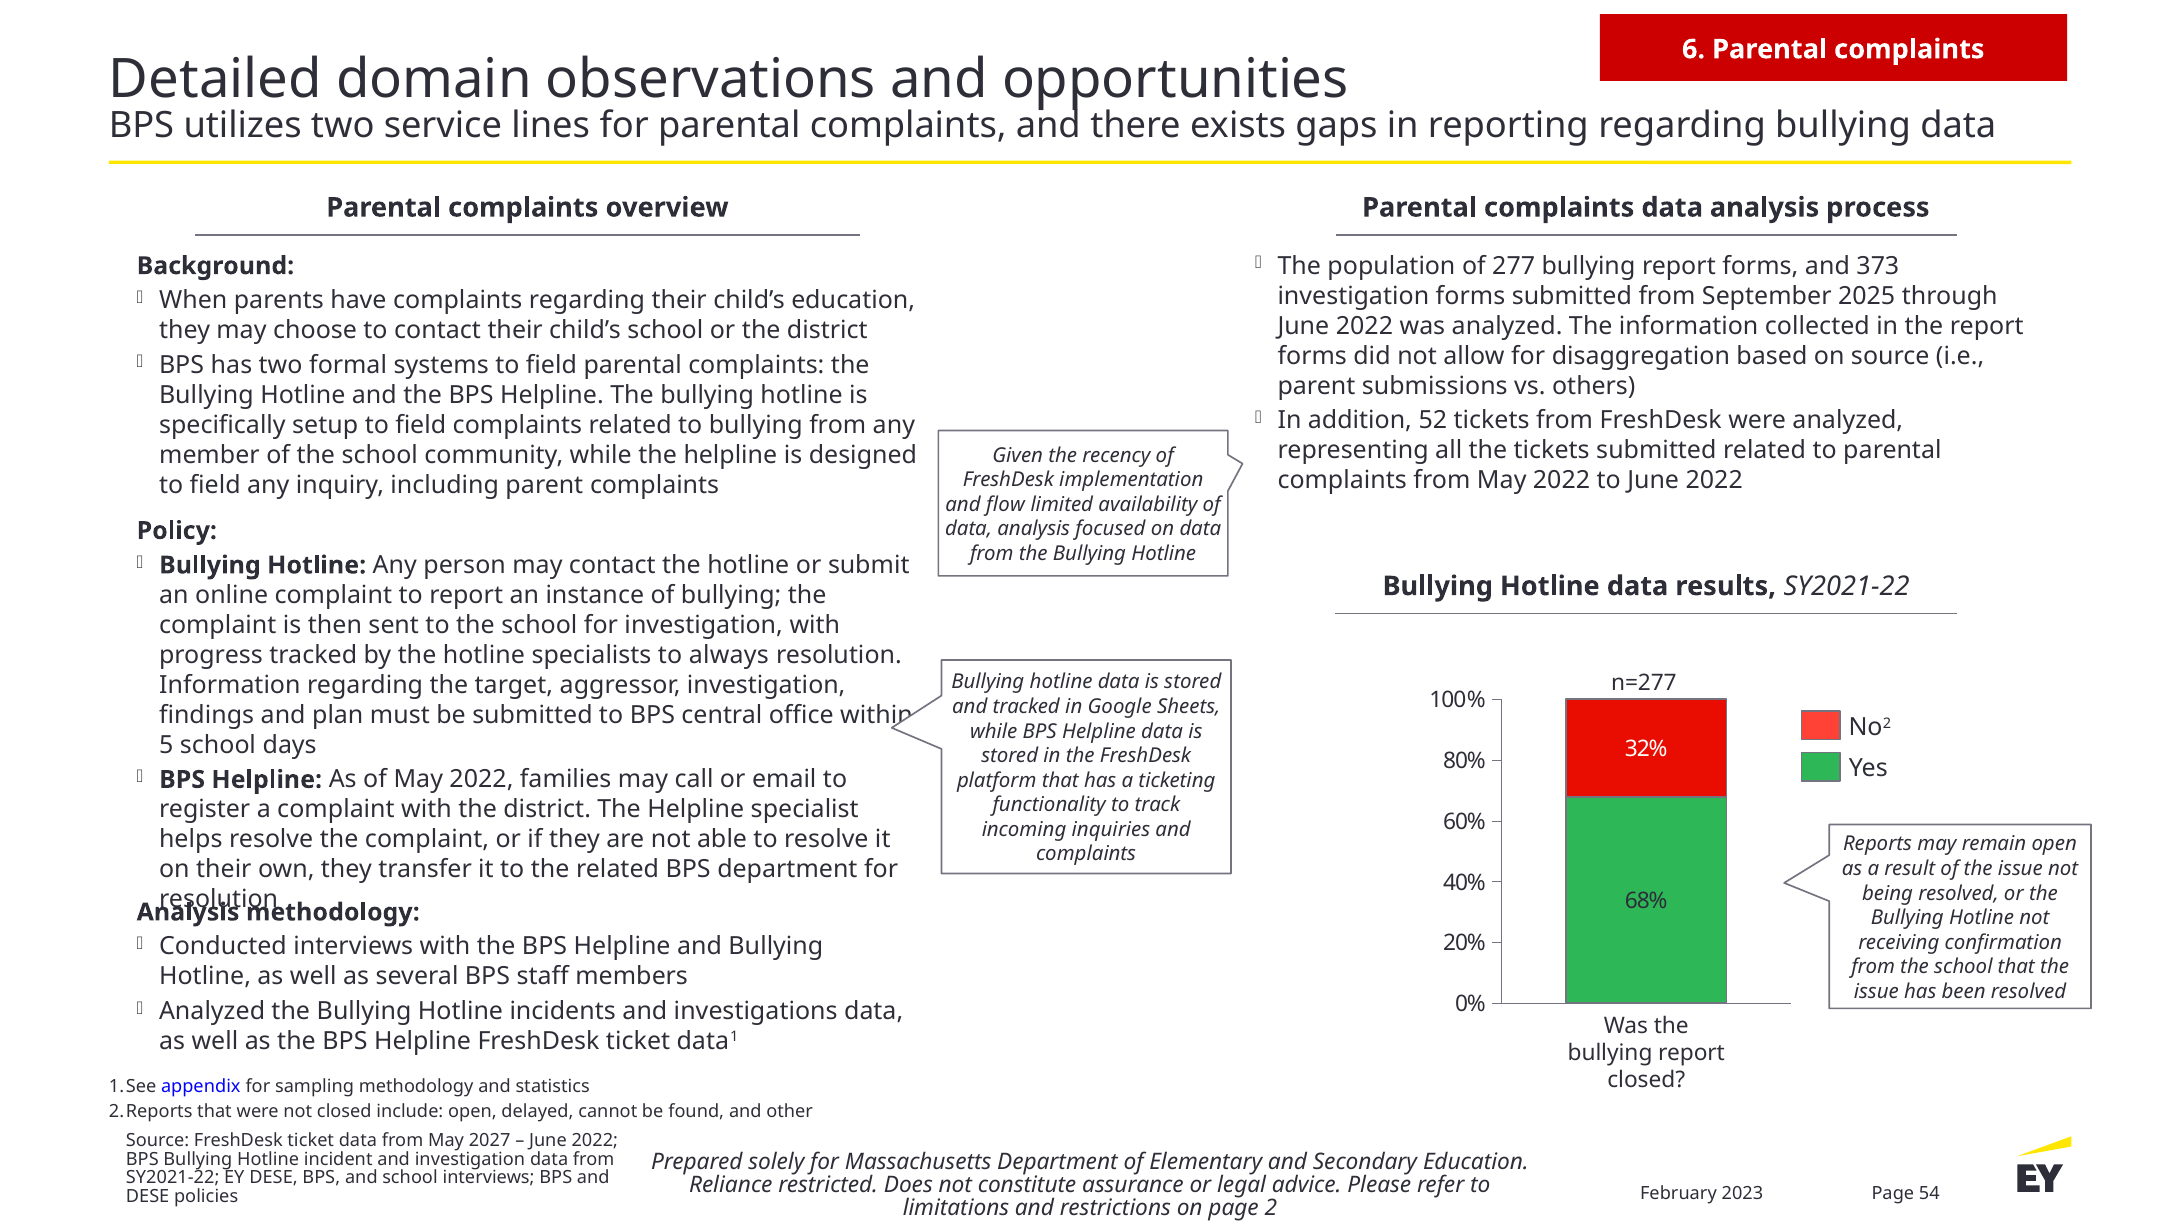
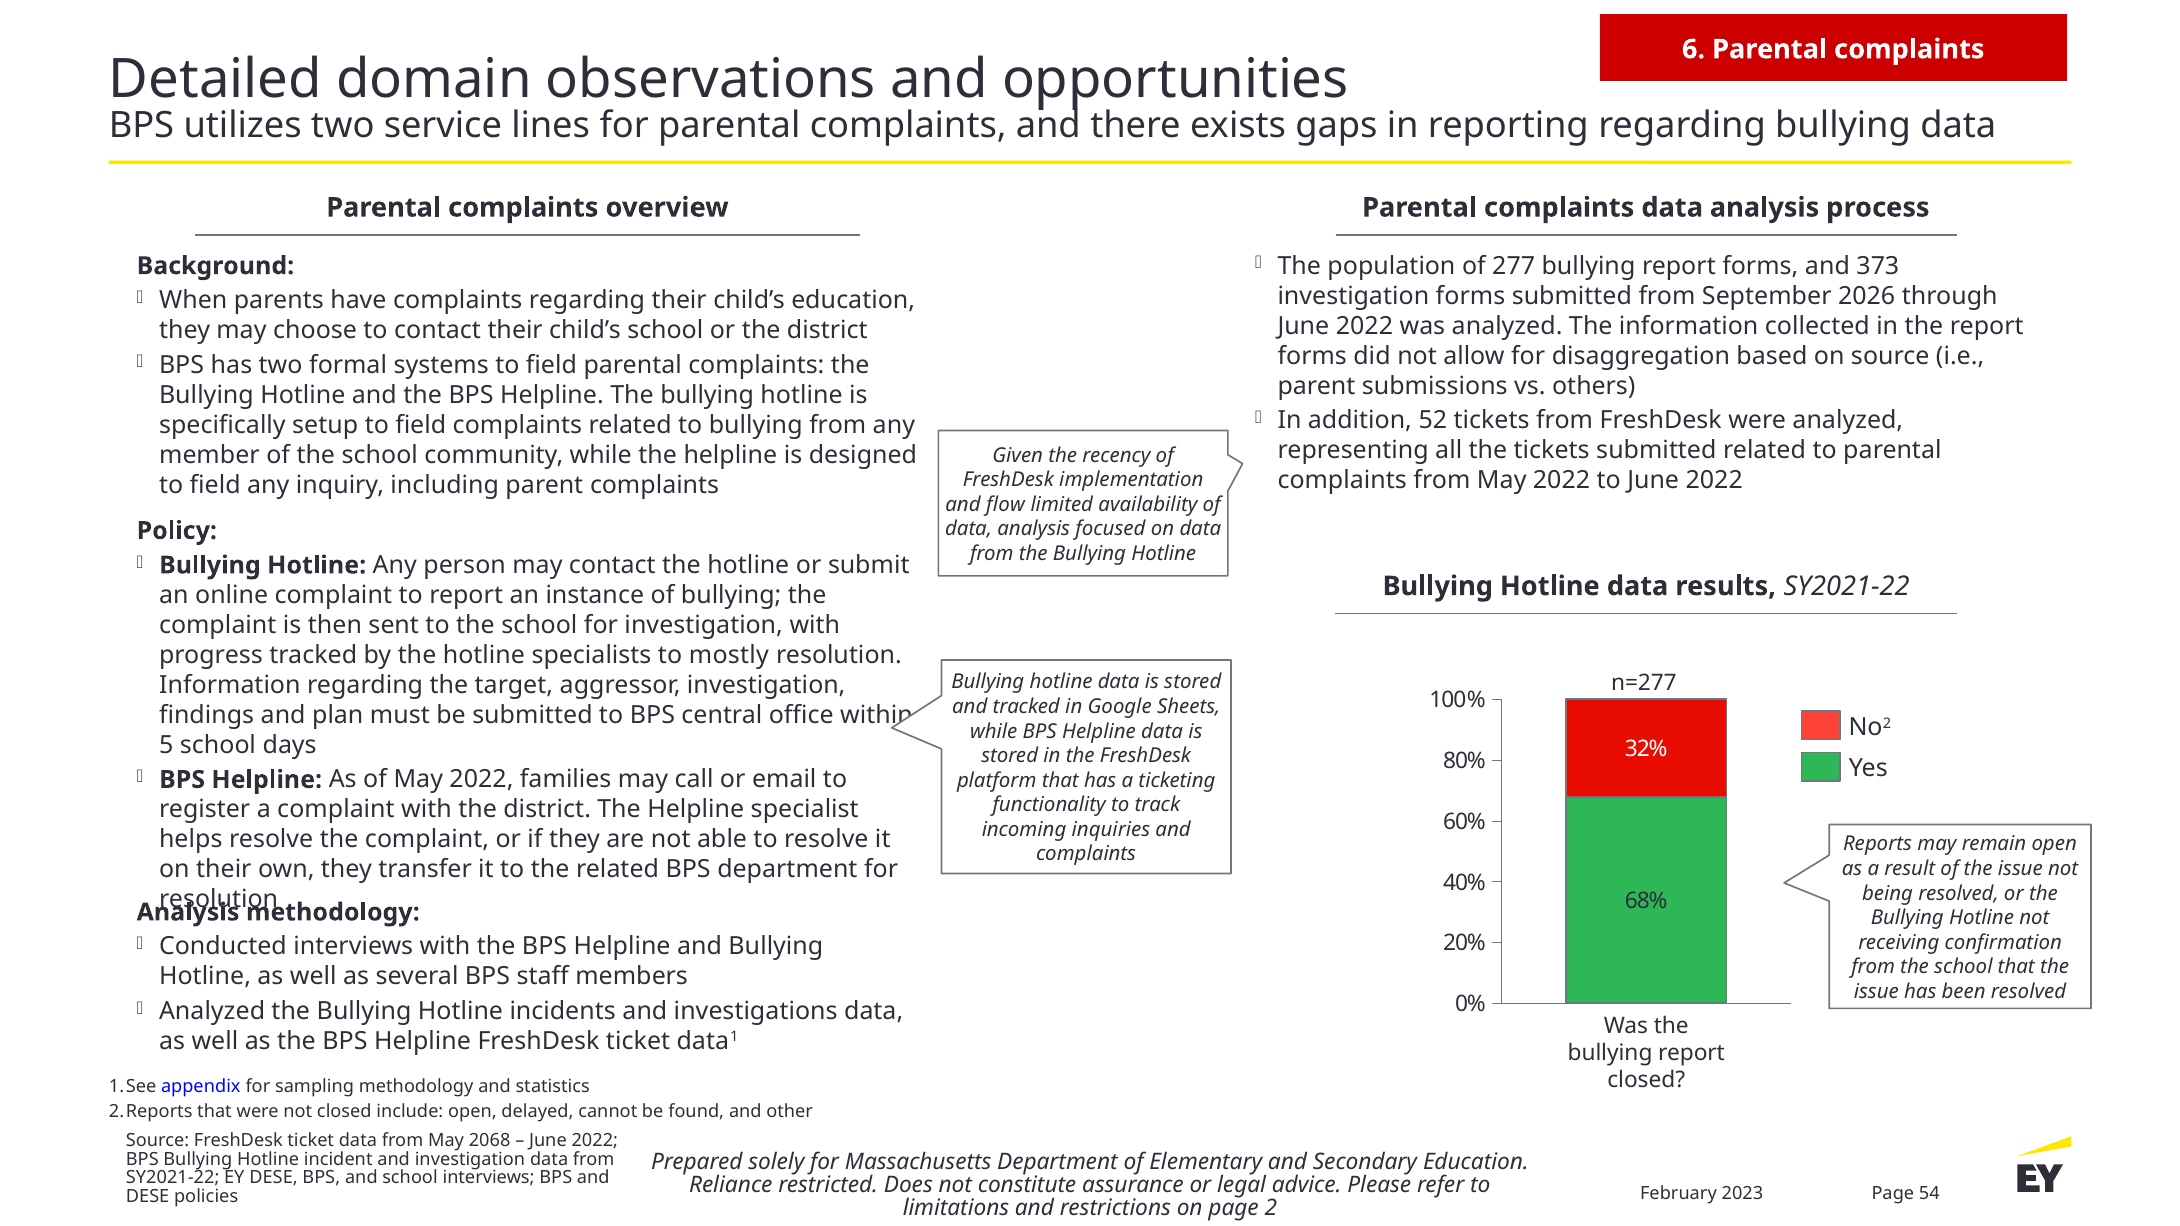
2025: 2025 -> 2026 (1867, 296)
always: always -> mostly (729, 655)
2027: 2027 -> 2068 (490, 1141)
